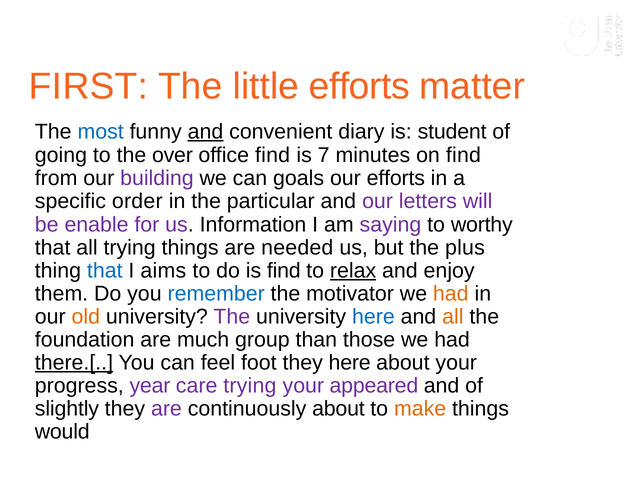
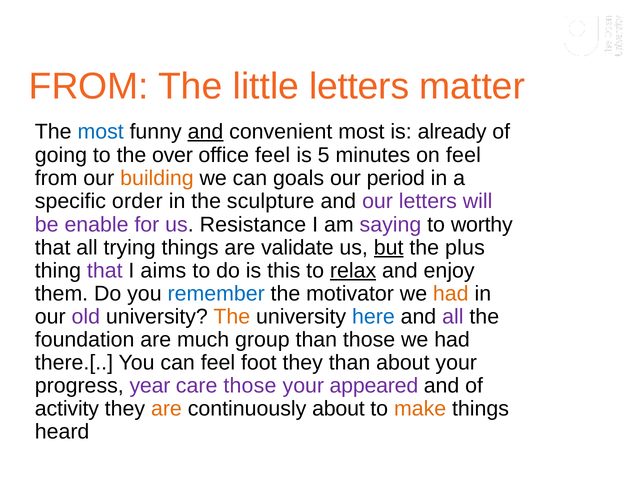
FIRST: FIRST -> FROM (89, 87)
little efforts: efforts -> letters (359, 87)
convenient diary: diary -> most (361, 132)
student: student -> already (452, 132)
office find: find -> feel (273, 155)
7: 7 -> 5 (324, 155)
on find: find -> feel (463, 155)
building colour: purple -> orange (157, 178)
our efforts: efforts -> period (396, 178)
particular: particular -> sculpture (271, 201)
Information: Information -> Resistance (253, 224)
needed: needed -> validate (297, 247)
but underline: none -> present (389, 247)
that colour: blue -> purple (105, 271)
is find: find -> this (284, 271)
old colour: orange -> purple (86, 317)
The colour: purple -> orange (232, 317)
all colour: orange -> purple (453, 317)
there.[ underline: present -> none (74, 363)
they here: here -> than (350, 363)
care trying: trying -> those (250, 386)
slightly: slightly -> activity (67, 409)
are colour: purple -> orange (166, 409)
would: would -> heard (62, 432)
